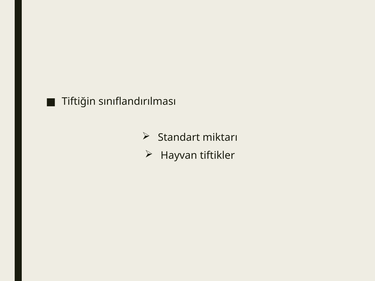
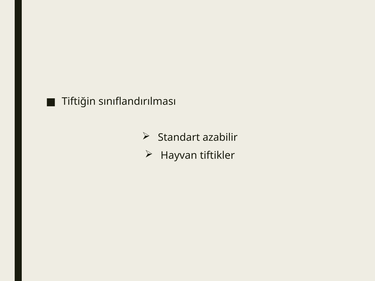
miktarı: miktarı -> azabilir (220, 138)
